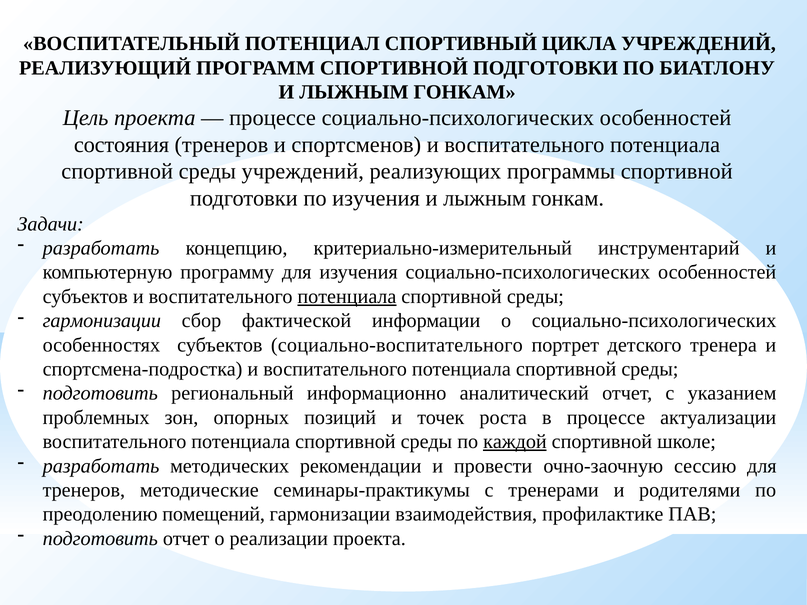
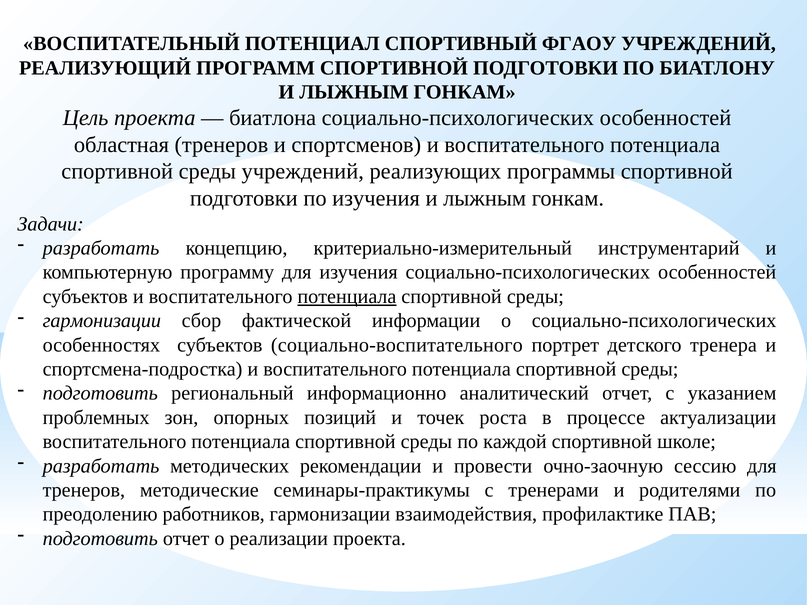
ЦИКЛА: ЦИКЛА -> ФГАОУ (579, 44)
процессе: процессе -> биатлона (273, 118)
состояния: состояния -> областная (121, 145)
каждой underline: present -> none (515, 442)
помещений: помещений -> работников (214, 514)
